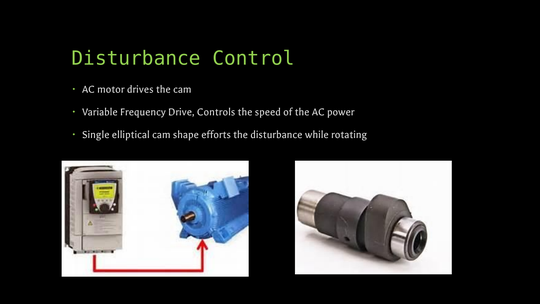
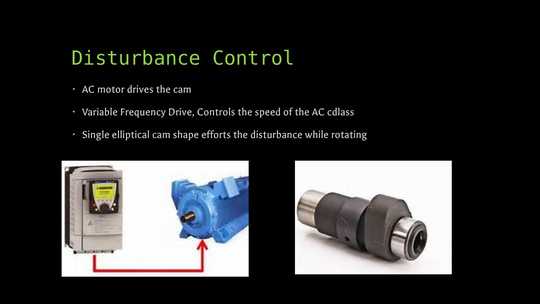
power: power -> cdlass (341, 112)
